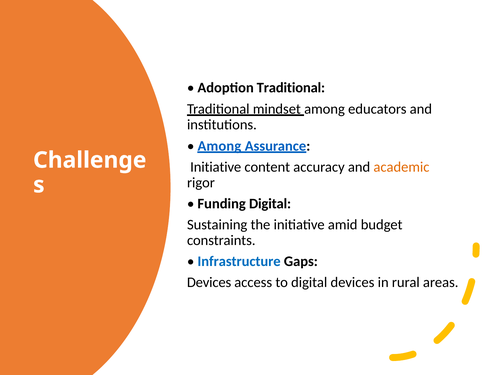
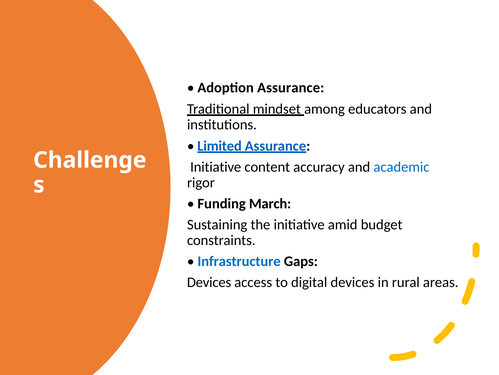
Adoption Traditional: Traditional -> Assurance (291, 87)
Among: Among -> Limited (220, 146)
academic colour: orange -> blue (401, 167)
Funding Digital: Digital -> March (270, 203)
